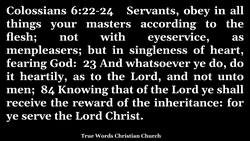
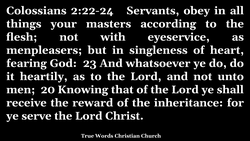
6:22-24: 6:22-24 -> 2:22-24 (92, 11)
84: 84 -> 20 (48, 89)
